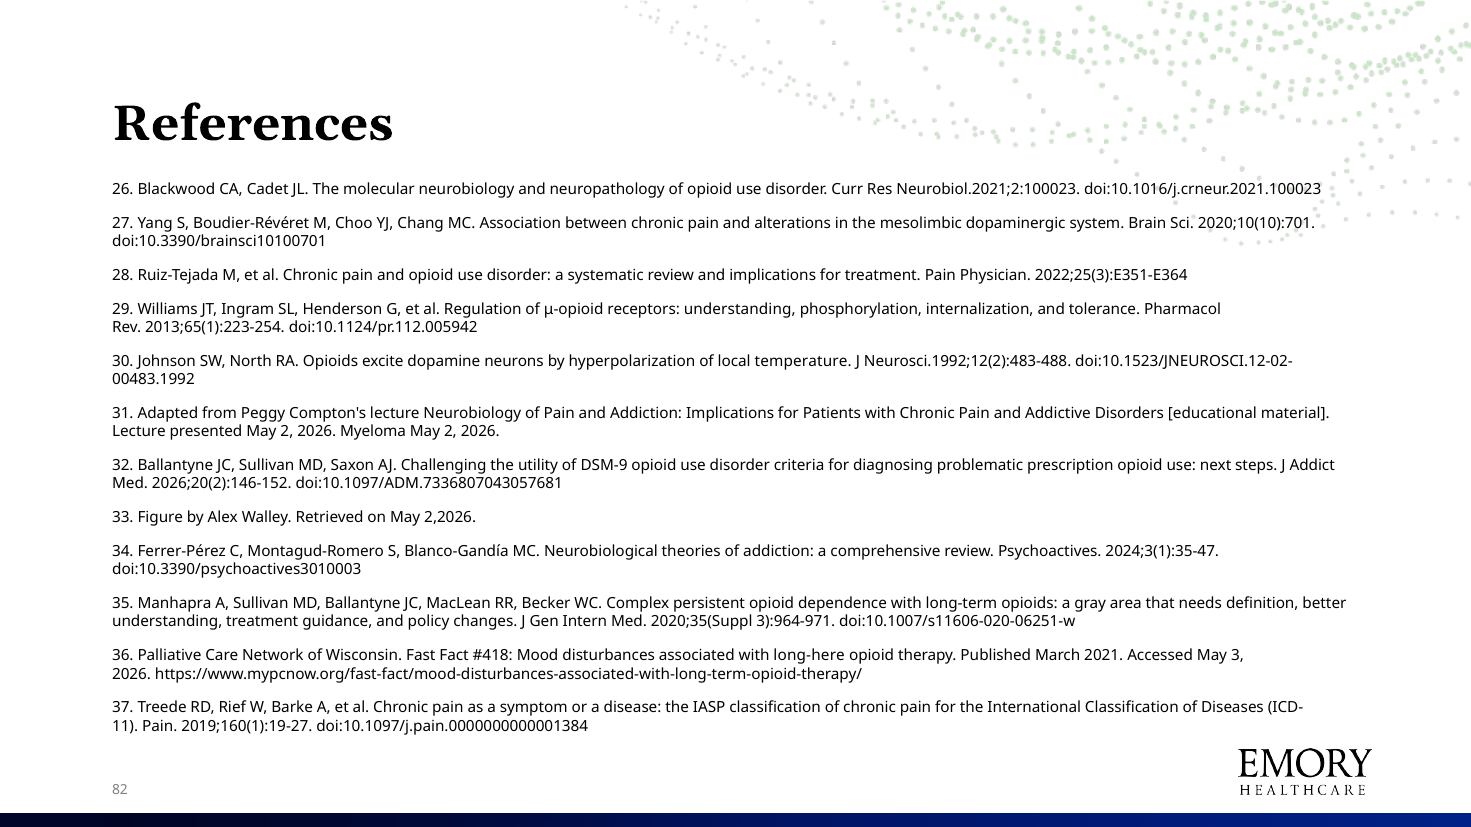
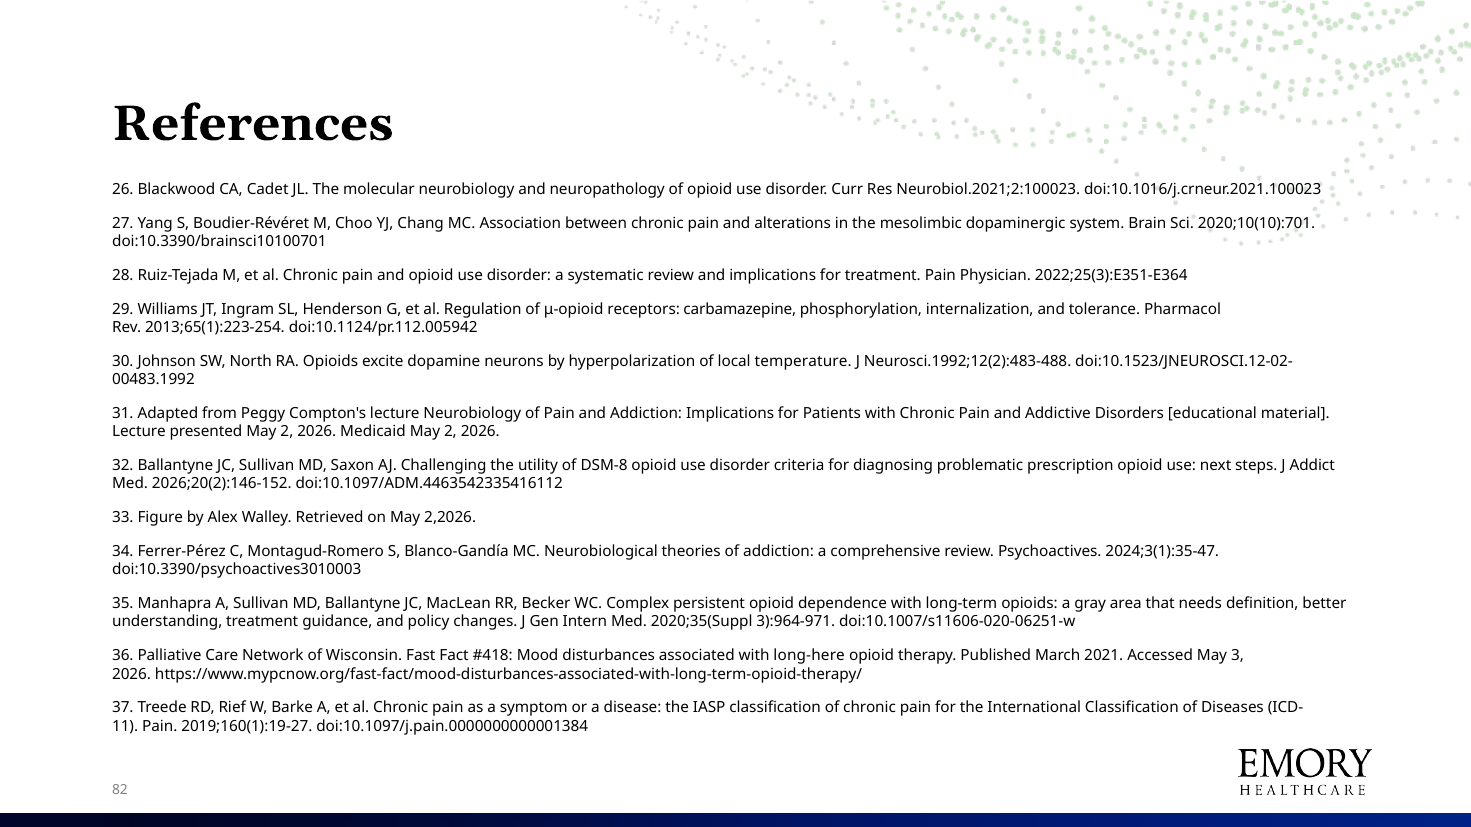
receptors understanding: understanding -> carbamazepine (740, 309)
Myeloma: Myeloma -> Medicaid (373, 432)
DSM-9: DSM-9 -> DSM-8 (604, 466)
doi:10.1097/ADM.7336807043057681: doi:10.1097/ADM.7336807043057681 -> doi:10.1097/ADM.4463542335416112 (429, 484)
